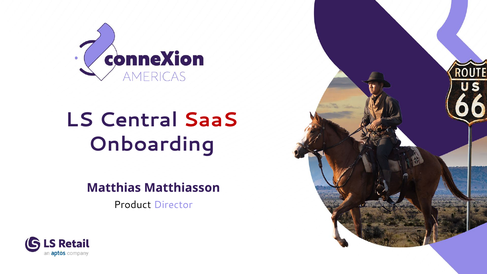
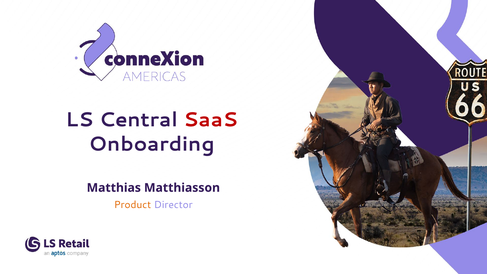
Product colour: black -> orange (133, 205)
